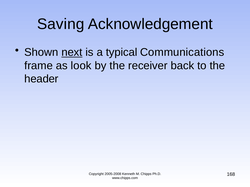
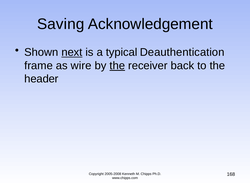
Communications: Communications -> Deauthentication (182, 52)
look: look -> wire (81, 66)
the underline: none -> present (117, 66)
